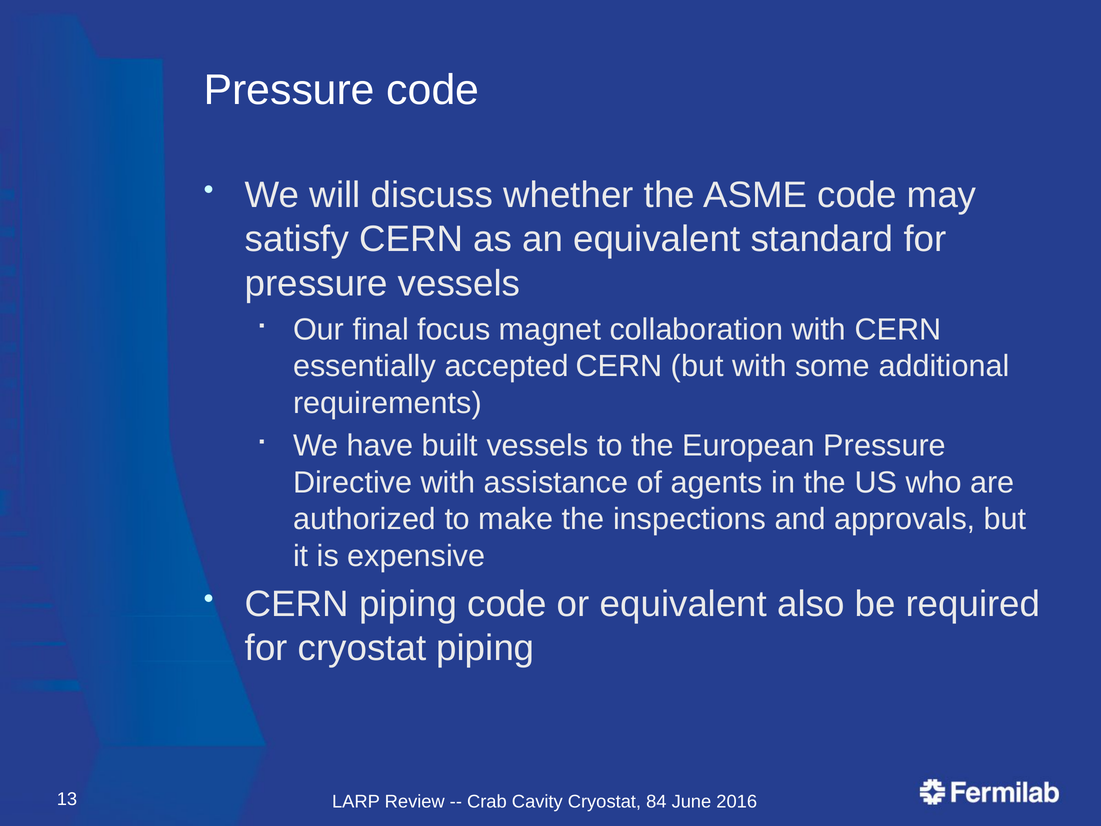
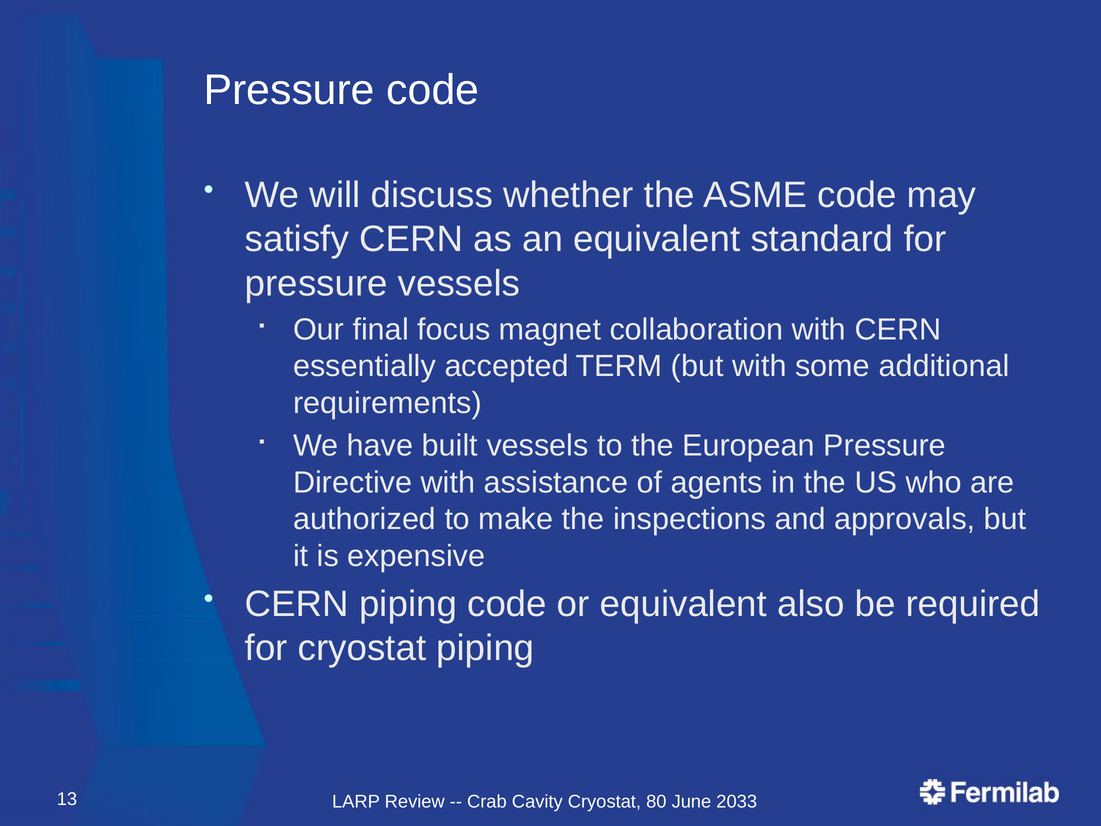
accepted CERN: CERN -> TERM (619, 366)
84: 84 -> 80 (656, 801)
2016: 2016 -> 2033 (737, 801)
